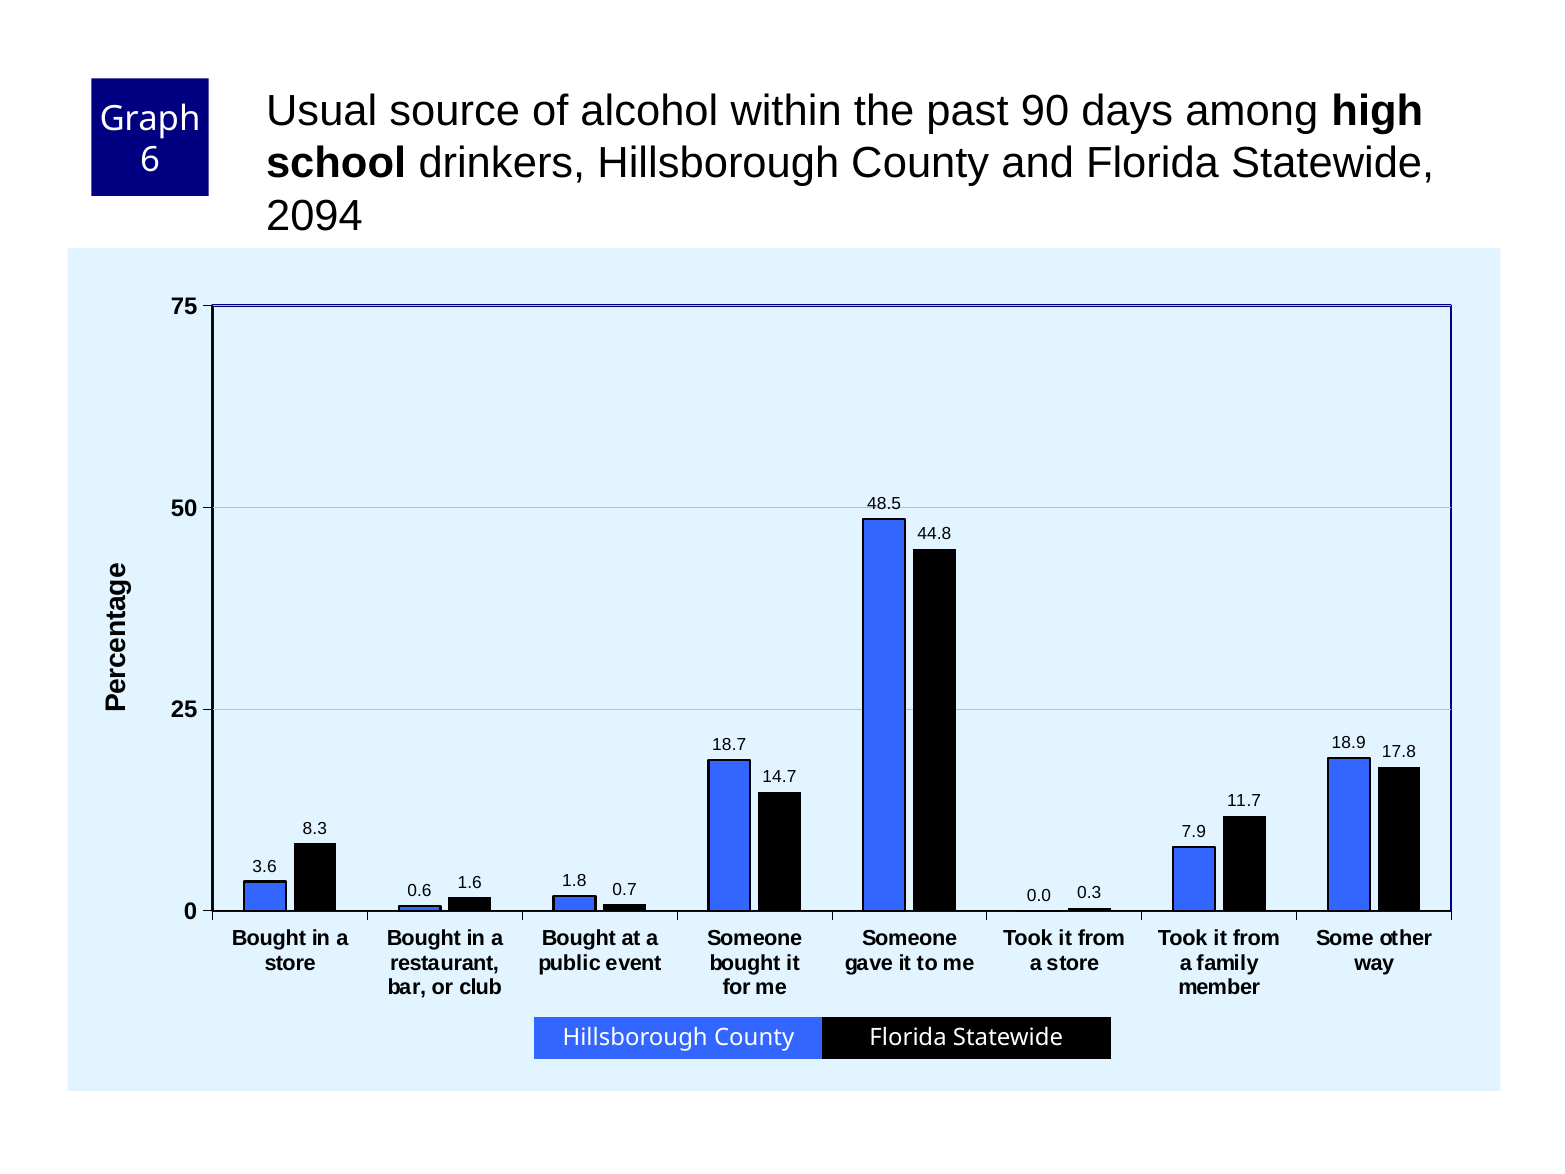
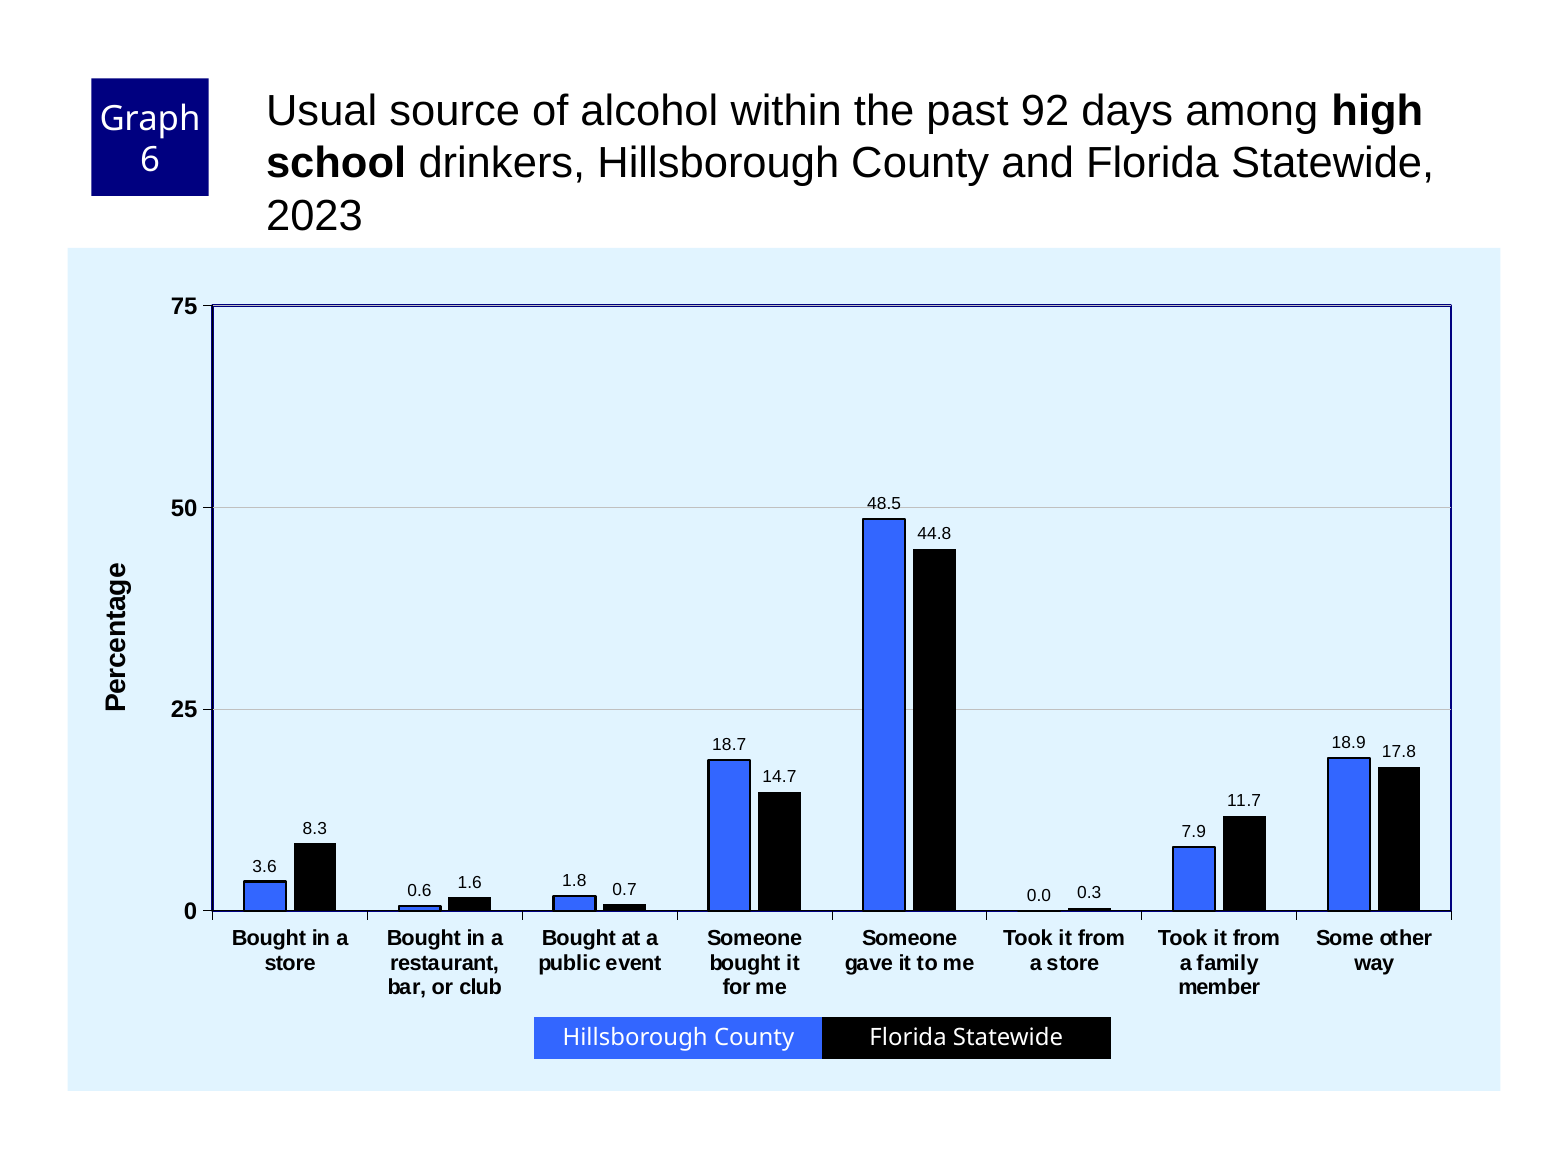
90: 90 -> 92 (1045, 111)
2094: 2094 -> 2023 (314, 216)
